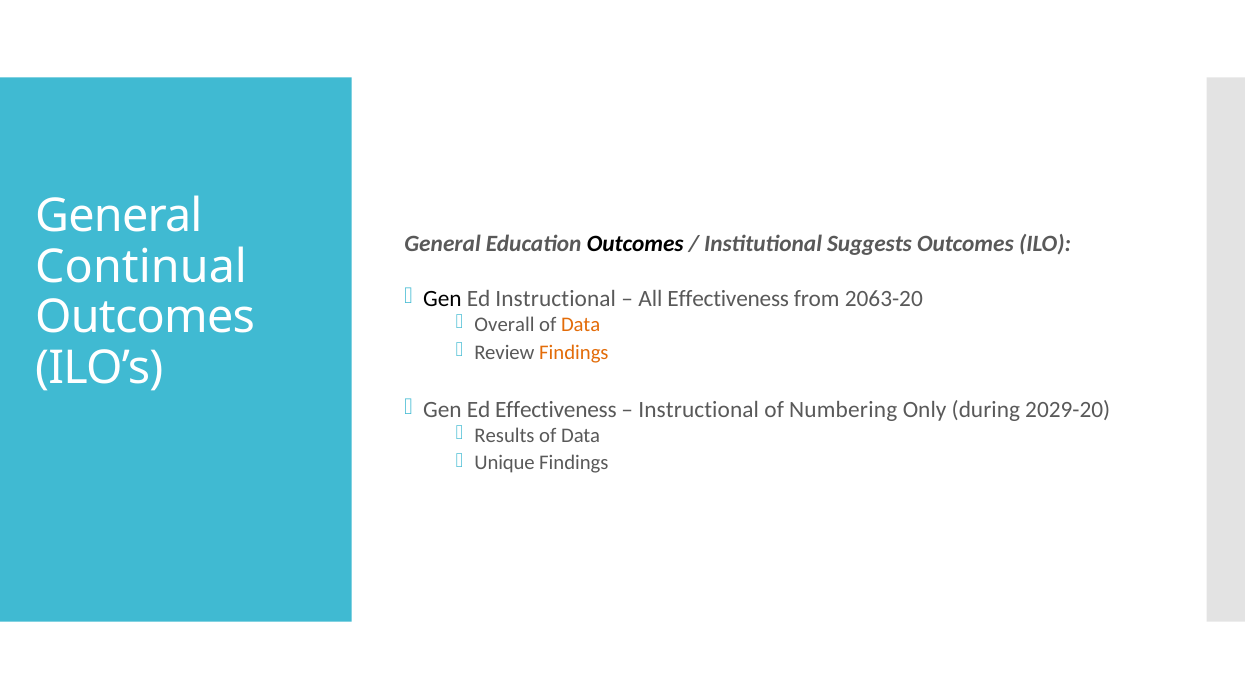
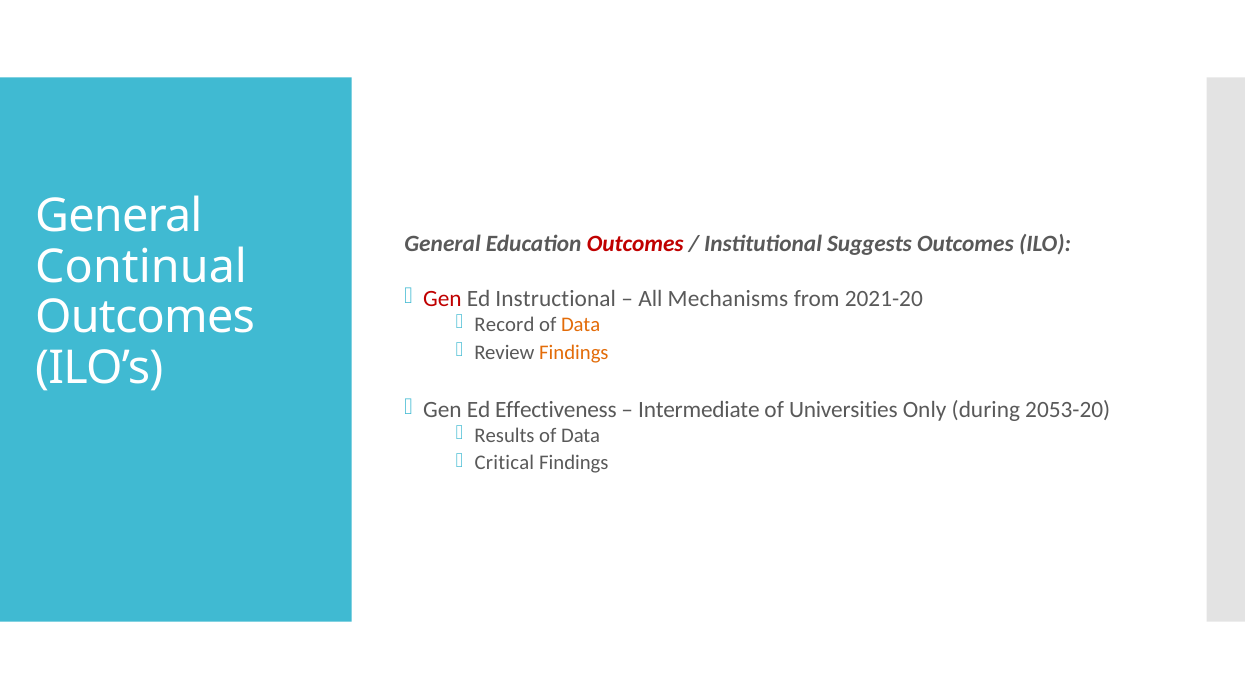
Outcomes colour: black -> red (635, 244)
Gen colour: black -> red (442, 299)
All Effectiveness: Effectiveness -> Mechanisms (728, 299)
2063-20: 2063-20 -> 2021-20 (884, 299)
Overall: Overall -> Record (504, 325)
Instructional: Instructional -> Intermediate (699, 410)
Numbering: Numbering -> Universities (843, 410)
2029-20: 2029-20 -> 2053-20 (1068, 410)
Unique: Unique -> Critical (504, 463)
